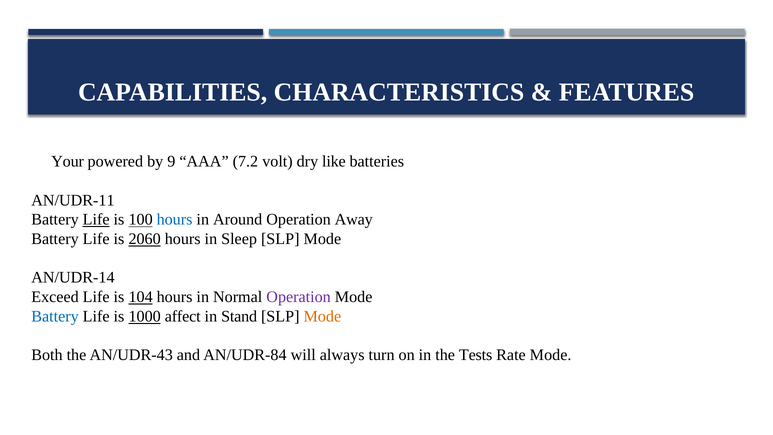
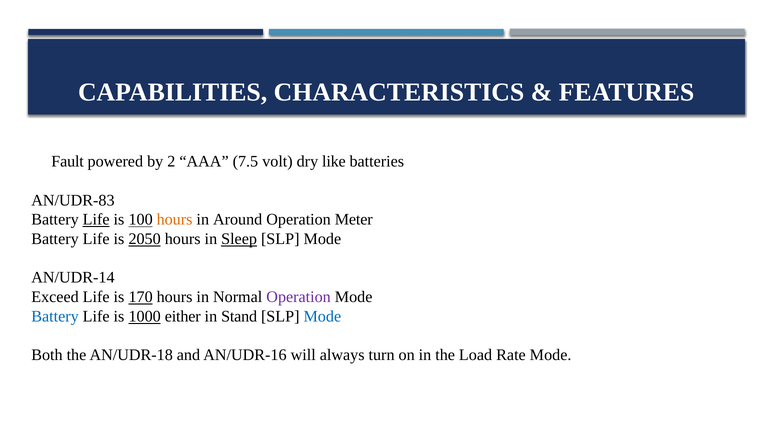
Your: Your -> Fault (68, 162)
9: 9 -> 2 (171, 162)
7.2: 7.2 -> 7.5 (245, 162)
AN/UDR-11: AN/UDR-11 -> AN/UDR-83 (73, 200)
hours colour: blue -> orange (175, 220)
Away: Away -> Meter (354, 220)
2060: 2060 -> 2050 (145, 239)
Sleep underline: none -> present (239, 239)
104: 104 -> 170 (141, 297)
affect: affect -> either (183, 316)
Mode colour: orange -> blue (322, 316)
AN/UDR-43: AN/UDR-43 -> AN/UDR-18 (131, 355)
AN/UDR-84: AN/UDR-84 -> AN/UDR-16 (245, 355)
Tests: Tests -> Load (476, 355)
